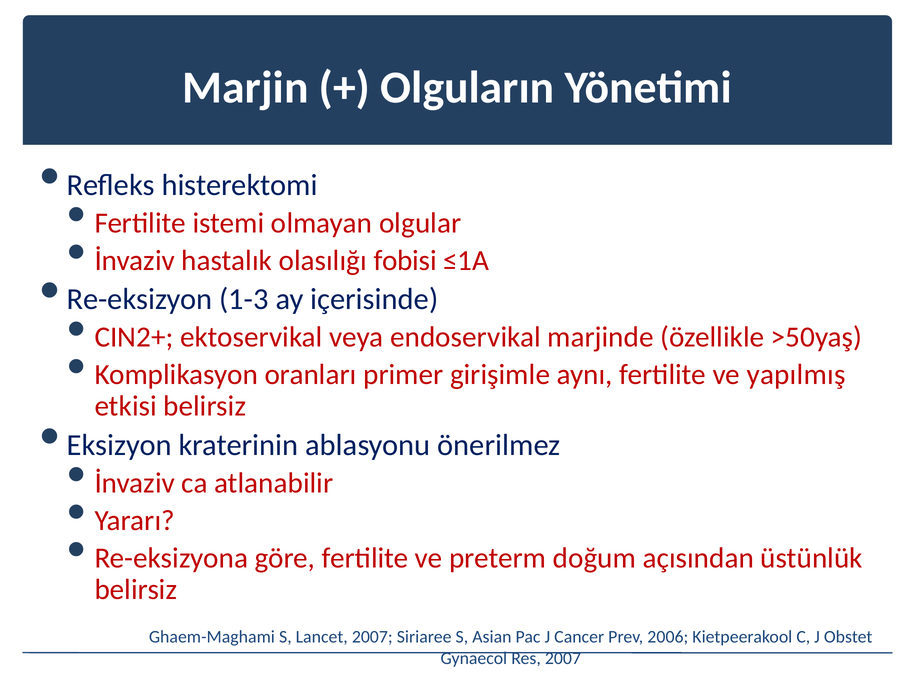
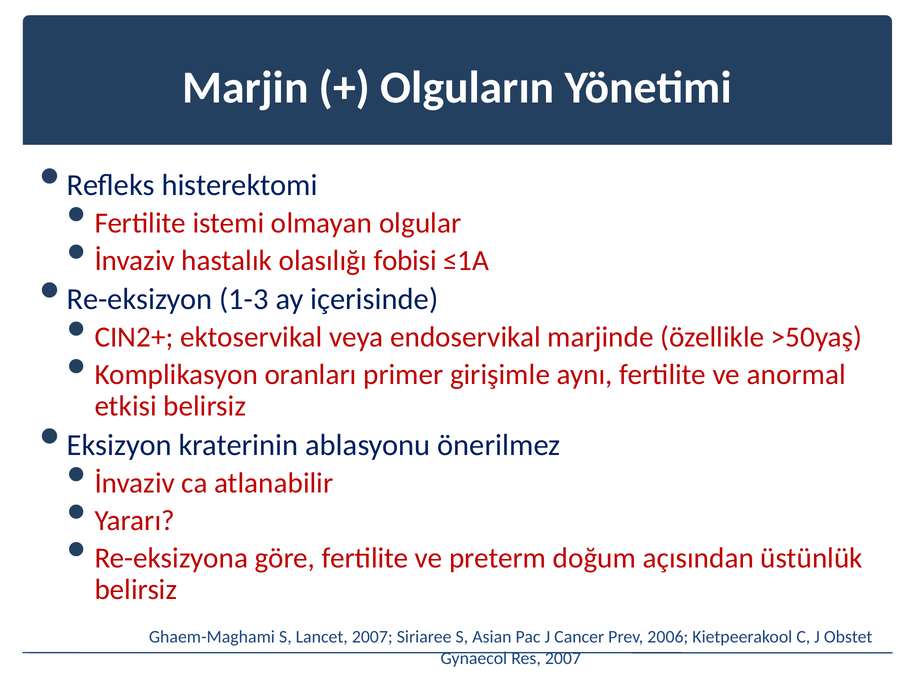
yapılmış: yapılmış -> anormal (796, 375)
